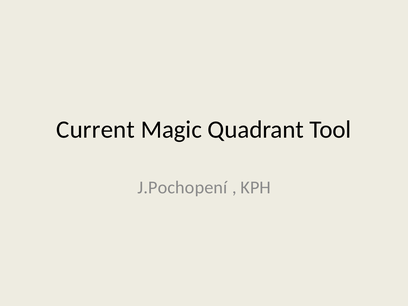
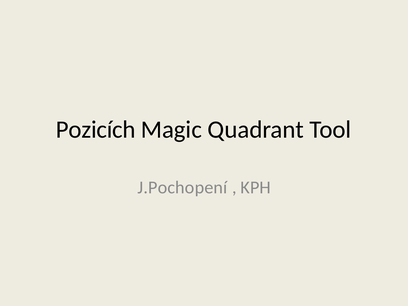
Current: Current -> Pozicích (96, 130)
